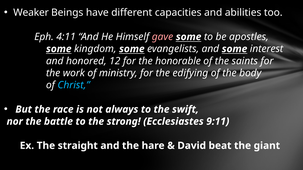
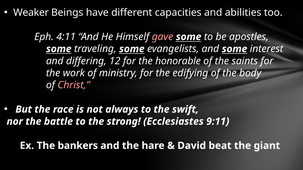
kingdom: kingdom -> traveling (95, 49)
honored: honored -> differing (86, 61)
Christ colour: light blue -> pink (74, 85)
straight: straight -> bankers (78, 146)
